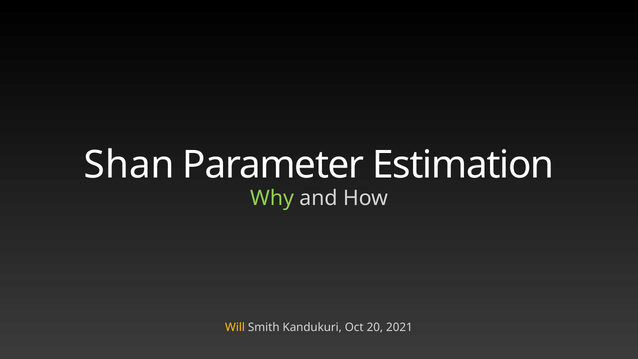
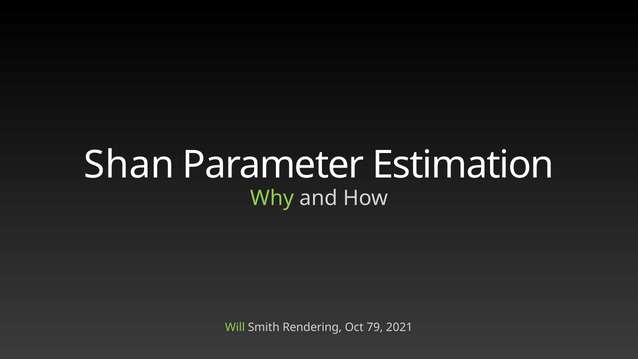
Will colour: yellow -> light green (235, 327)
Kandukuri: Kandukuri -> Rendering (312, 327)
20: 20 -> 79 (375, 327)
